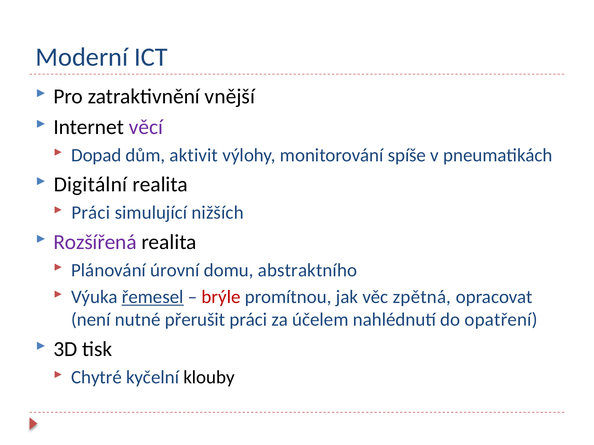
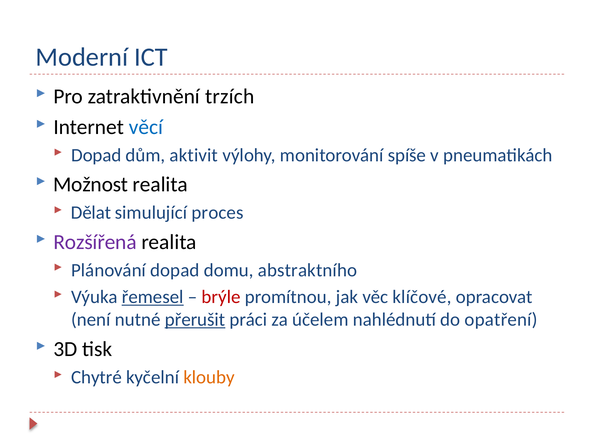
vnější: vnější -> trzích (230, 96)
věcí colour: purple -> blue (146, 127)
Digitální: Digitální -> Možnost (91, 185)
Práci: Práci -> Dělat (91, 213)
nižších: nižších -> proces (218, 213)
Plánování úrovní: úrovní -> dopad (175, 270)
zpětná: zpětná -> klíčové (422, 297)
přerušit underline: none -> present (195, 320)
klouby colour: black -> orange (209, 378)
